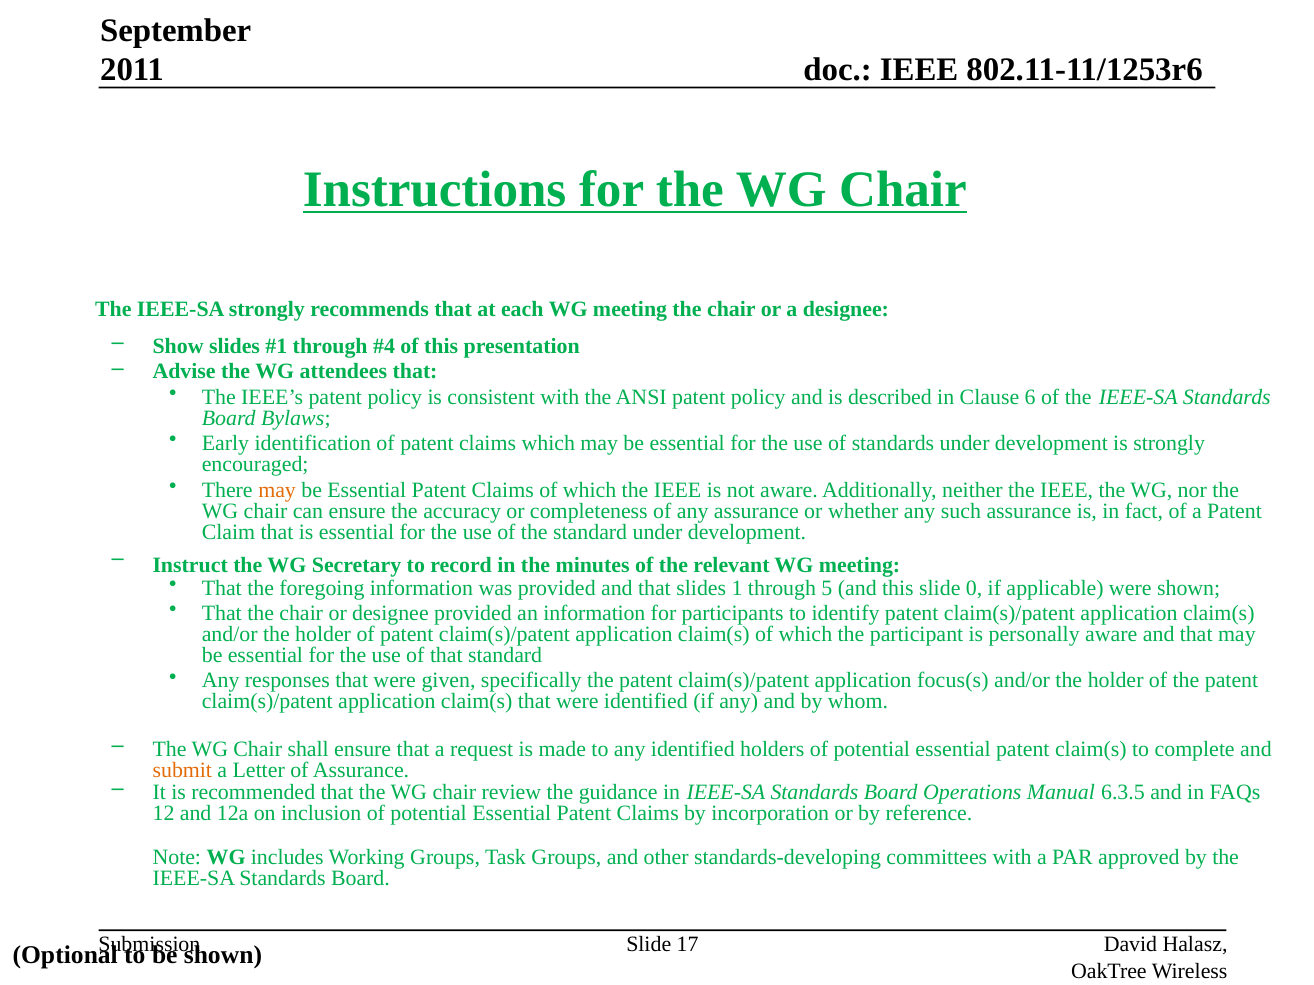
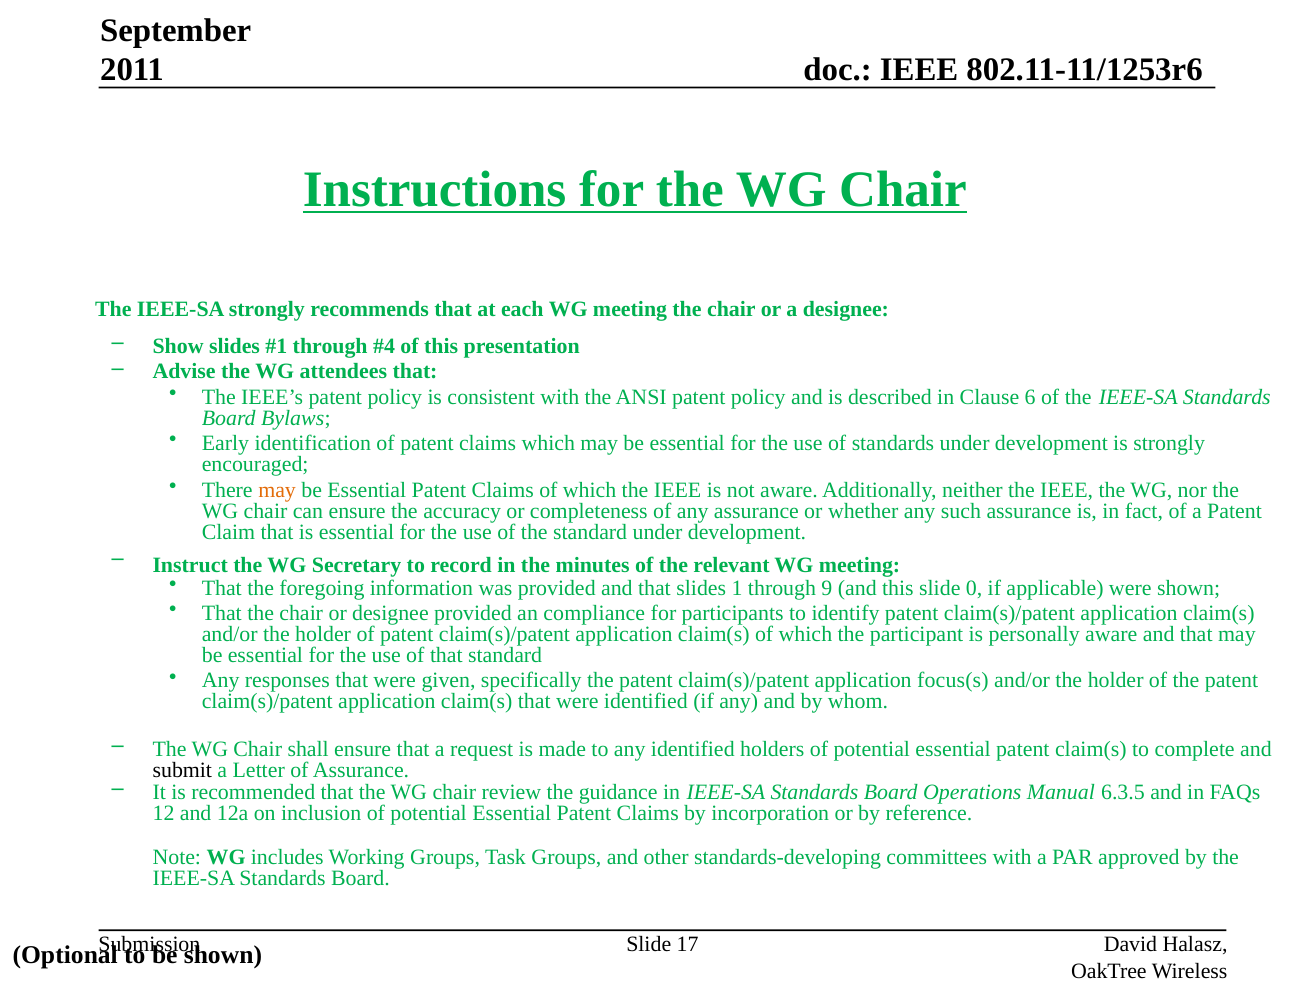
5: 5 -> 9 (827, 588)
an information: information -> compliance (594, 614)
submit colour: orange -> black (182, 770)
